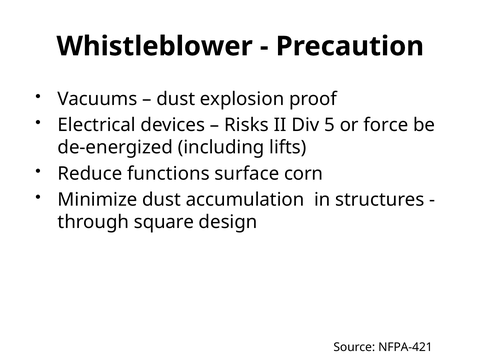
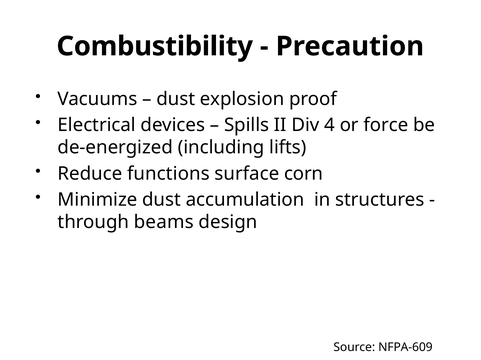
Whistleblower: Whistleblower -> Combustibility (155, 46)
Risks: Risks -> Spills (247, 125)
5: 5 -> 4 (330, 125)
square: square -> beams (164, 223)
NFPA-421: NFPA-421 -> NFPA-609 (405, 348)
